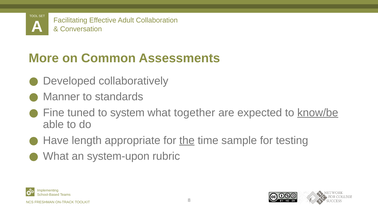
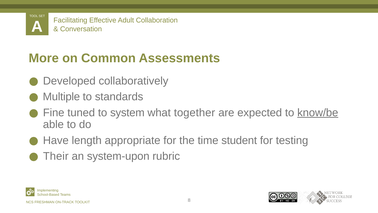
Manner: Manner -> Multiple (61, 97)
the underline: present -> none (187, 140)
sample: sample -> student (239, 140)
What: What -> Their (56, 156)
